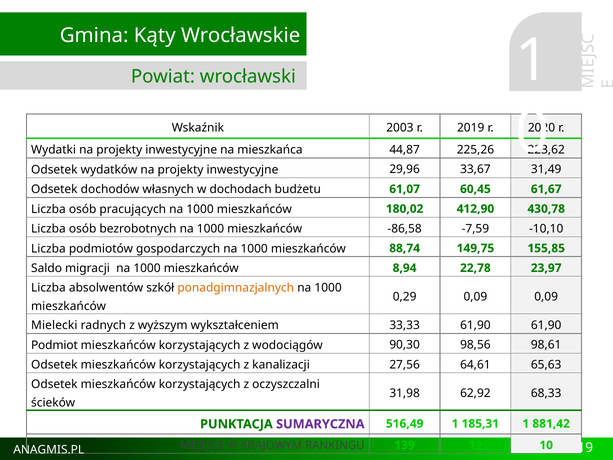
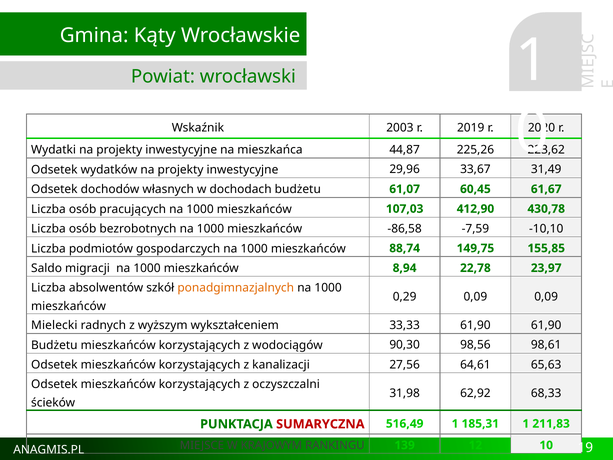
180,02: 180,02 -> 107,03 (405, 209)
Podmiot: Podmiot -> Budżetu (54, 345)
SUMARYCZNA colour: purple -> red (320, 424)
881,42: 881,42 -> 211,83 (551, 423)
